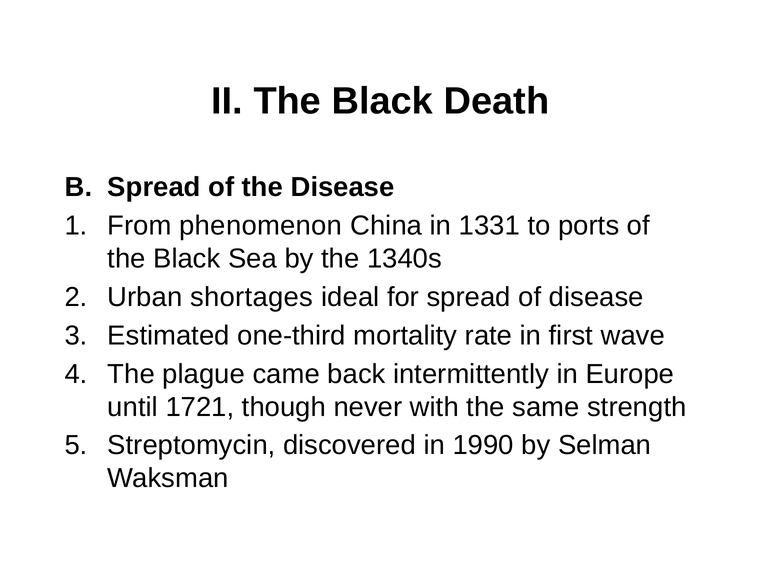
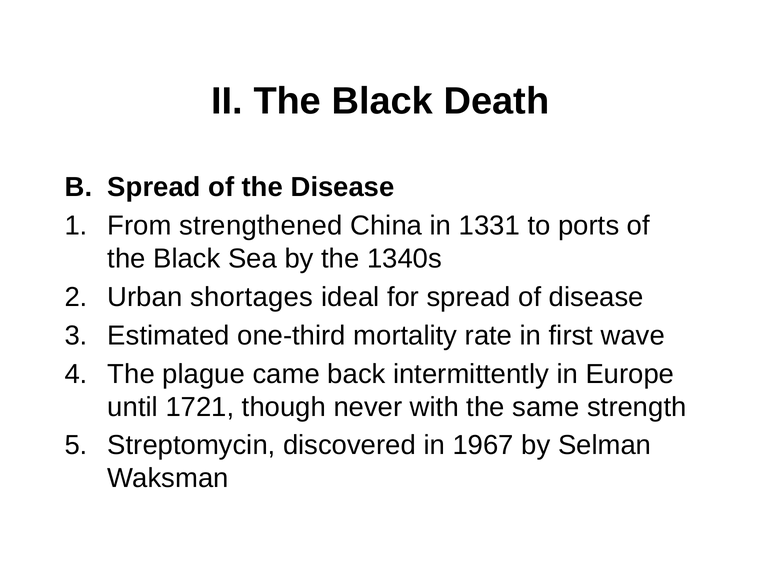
phenomenon: phenomenon -> strengthened (261, 226)
1990: 1990 -> 1967 (483, 445)
